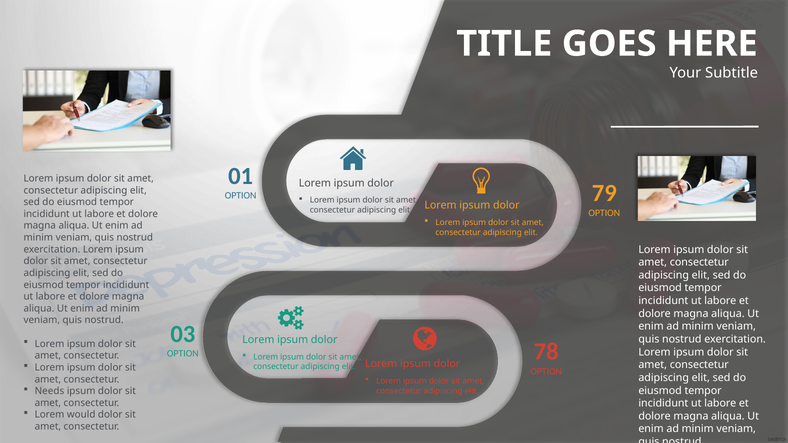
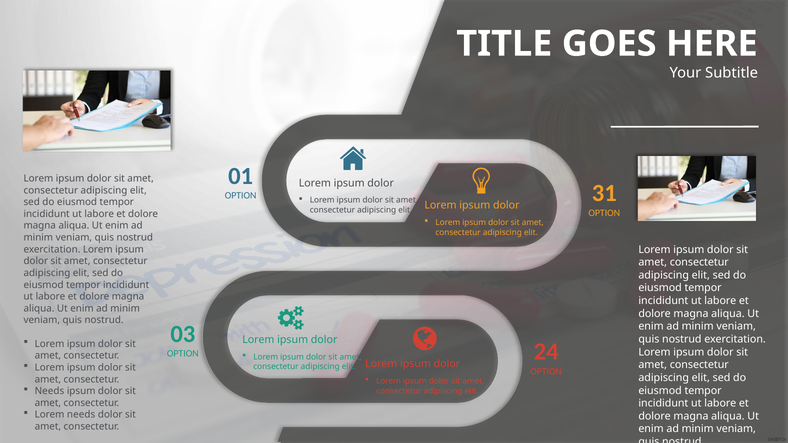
79: 79 -> 31 (604, 193)
78: 78 -> 24 (546, 352)
Lorem would: would -> needs (81, 415)
